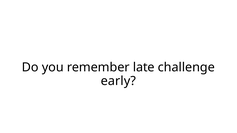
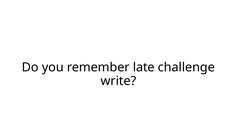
early: early -> write (118, 81)
